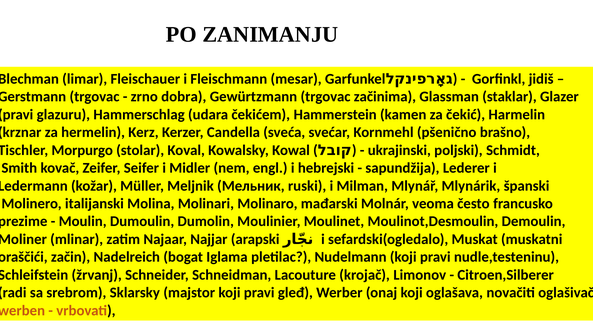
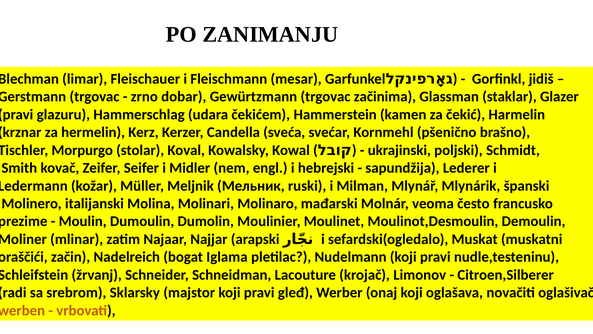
dobra: dobra -> dobar (184, 97)
